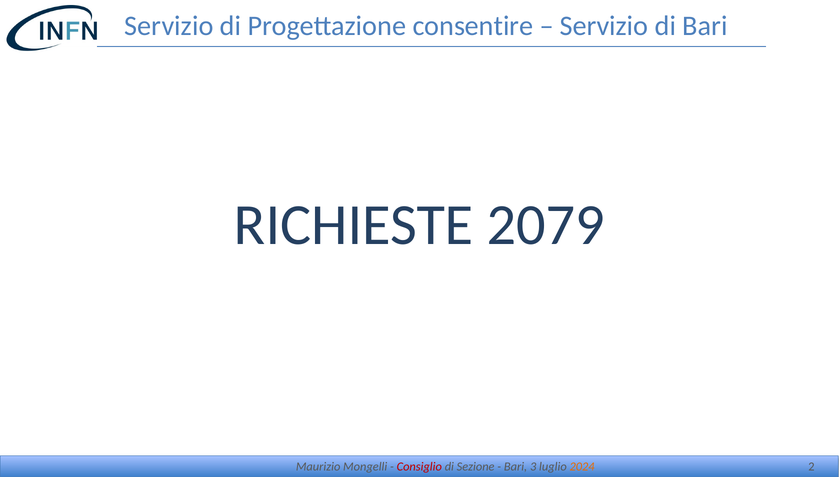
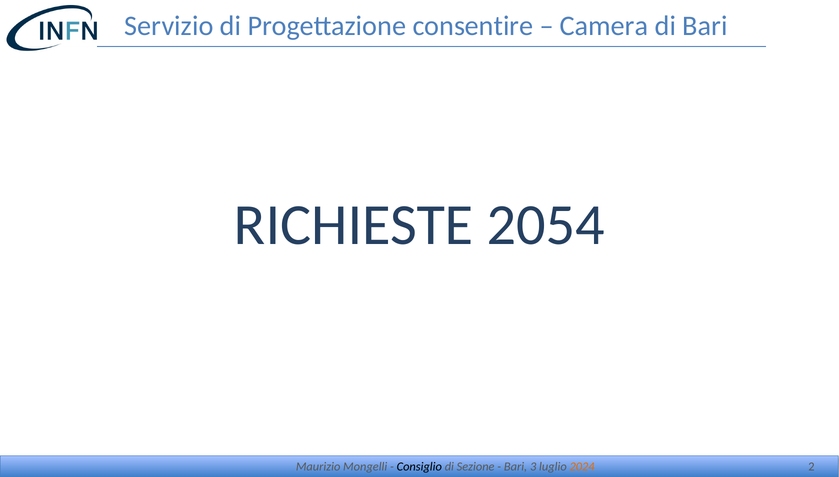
Servizio: Servizio -> Camera (604, 26)
2079: 2079 -> 2054 (546, 225)
Consiglio colour: red -> black (419, 467)
